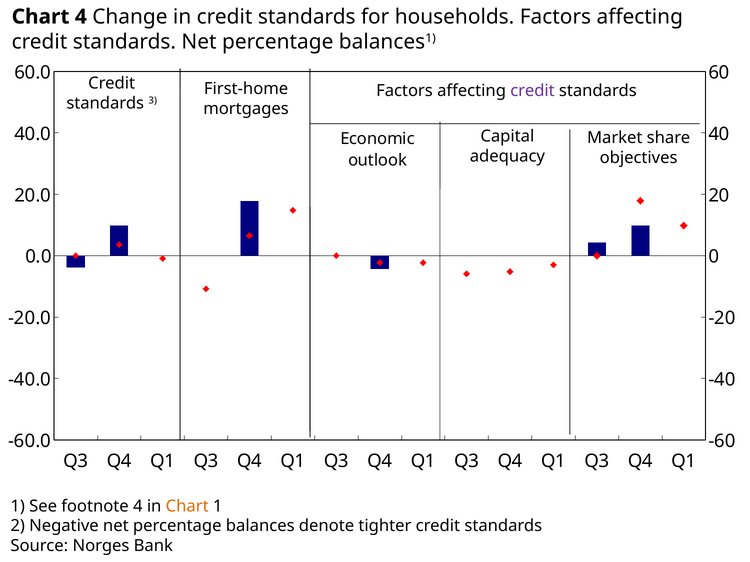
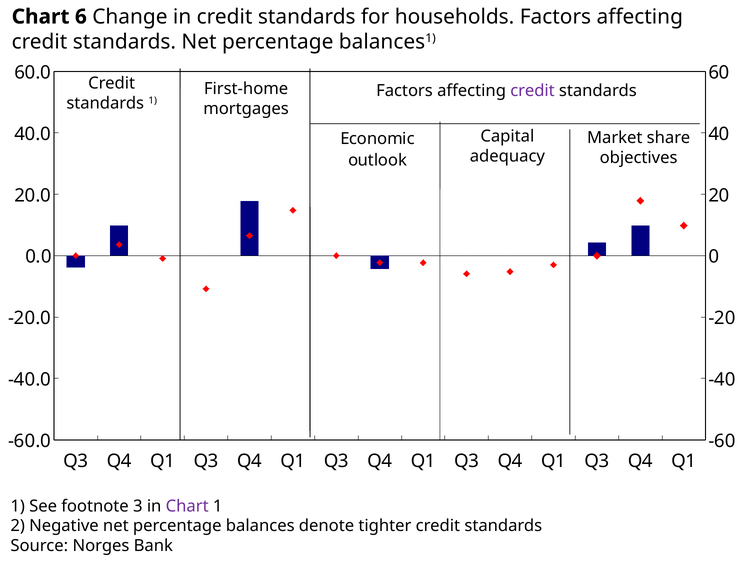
Chart 4: 4 -> 6 (81, 17)
standards 3: 3 -> 1 (153, 101)
footnote 4: 4 -> 3 (138, 506)
Chart colour: orange -> purple (187, 506)
